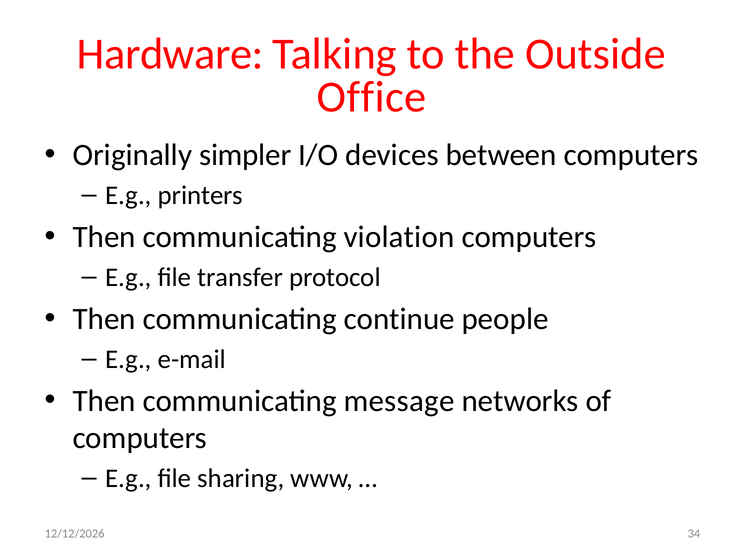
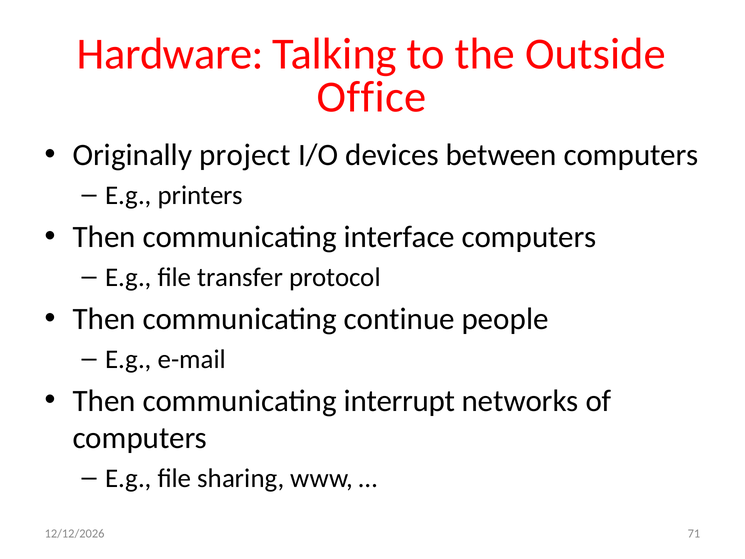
simpler: simpler -> project (245, 155)
violation: violation -> interface (399, 237)
message: message -> interrupt (399, 401)
34: 34 -> 71 (694, 533)
